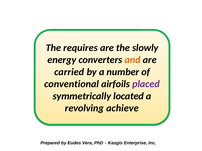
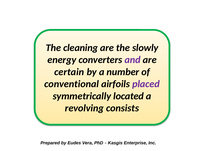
requires: requires -> cleaning (81, 48)
and colour: orange -> purple (133, 60)
carried: carried -> certain (69, 72)
achieve: achieve -> consists (123, 109)
